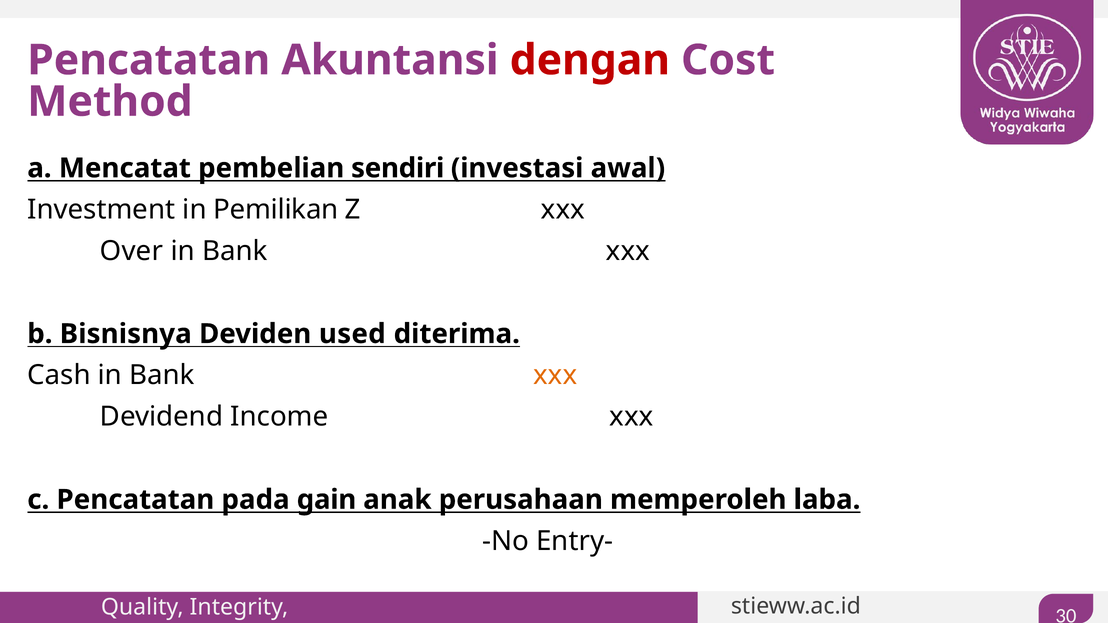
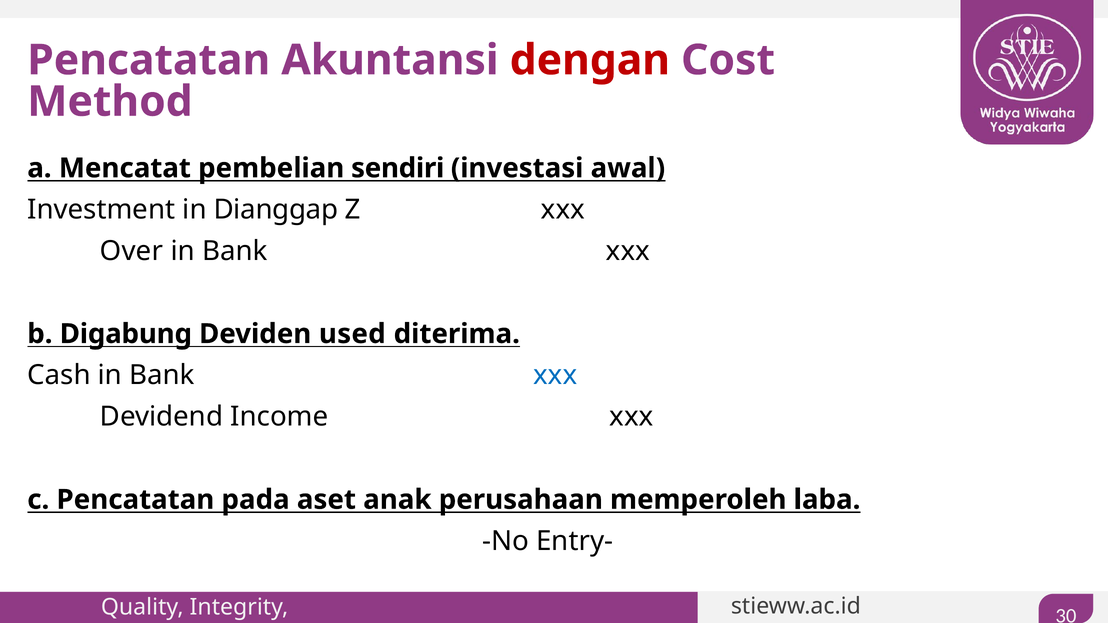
Pemilikan: Pemilikan -> Dianggap (276, 210)
Bisnisnya: Bisnisnya -> Digabung (126, 334)
xxx colour: orange -> blue (555, 375)
gain: gain -> aset (326, 500)
